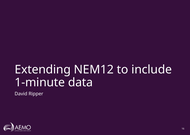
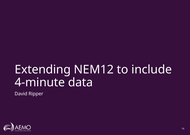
1-minute: 1-minute -> 4-minute (40, 82)
